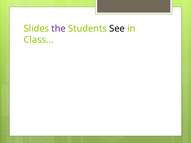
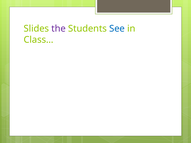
See colour: black -> blue (117, 29)
